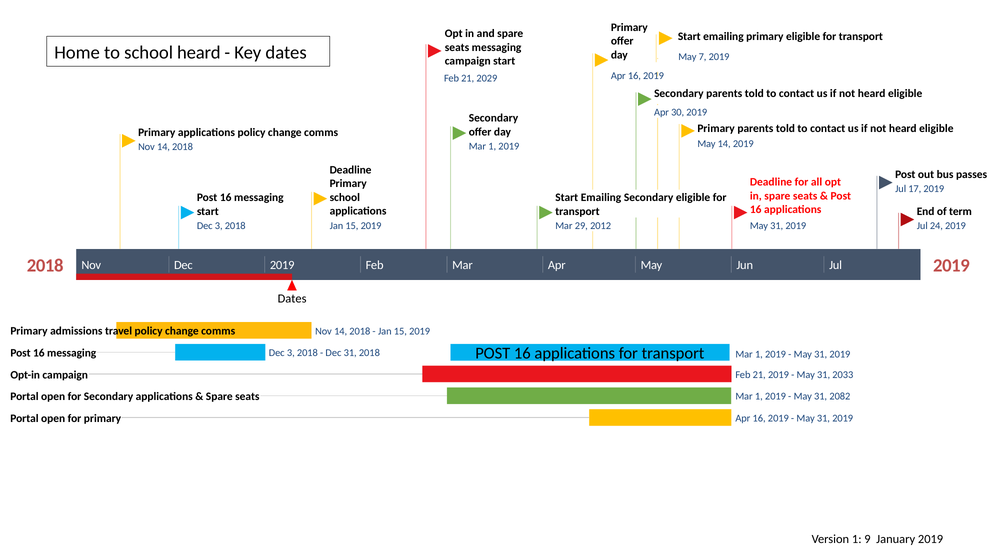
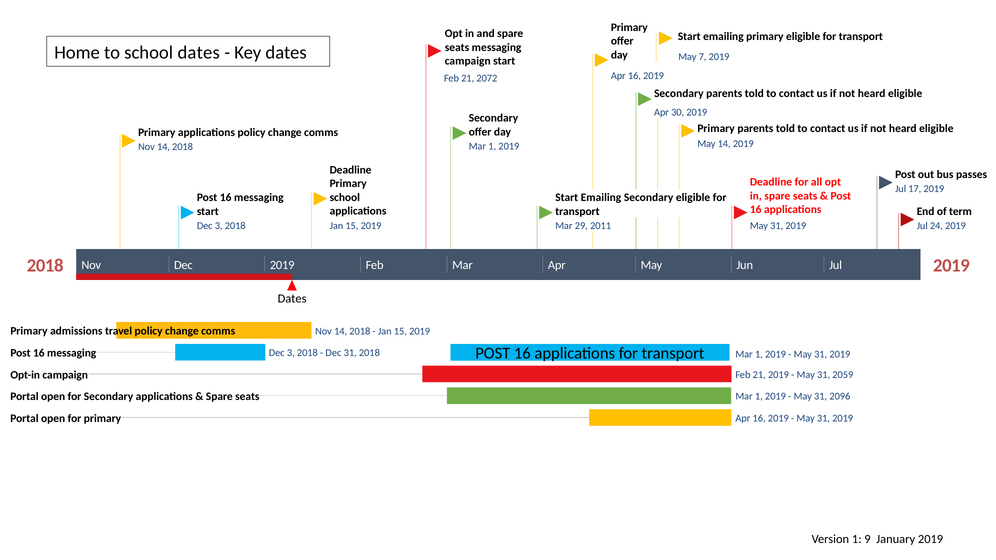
school heard: heard -> dates (199, 53)
2029: 2029 -> 2072 (487, 78)
2012: 2012 -> 2011 (601, 226)
2033: 2033 -> 2059 (843, 375)
2082: 2082 -> 2096 (840, 397)
